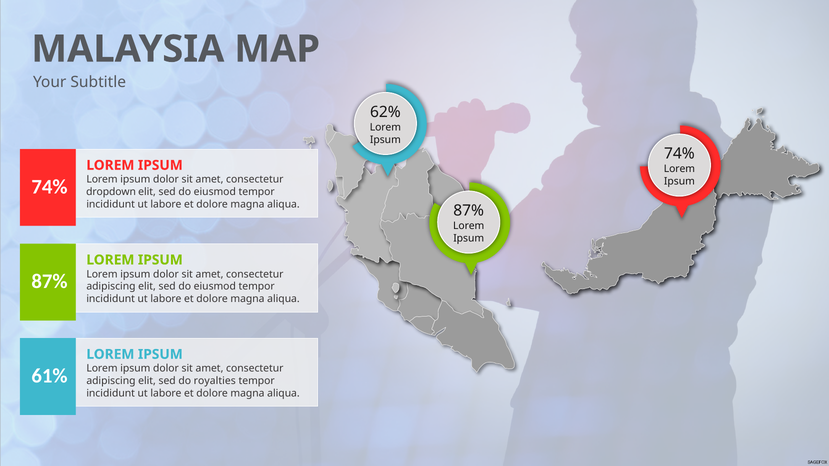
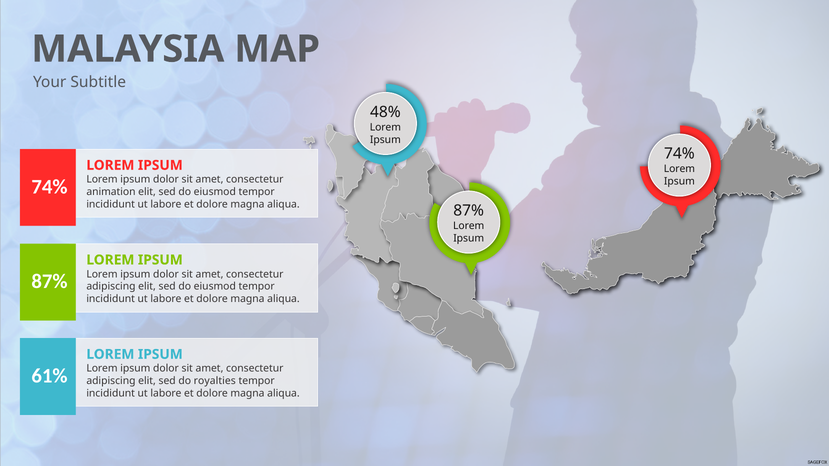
62%: 62% -> 48% (385, 112)
dropdown: dropdown -> animation (111, 192)
